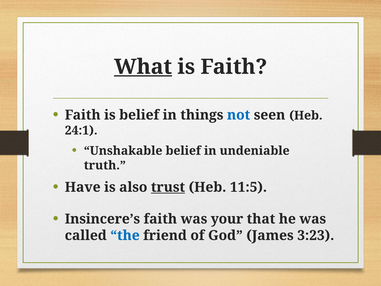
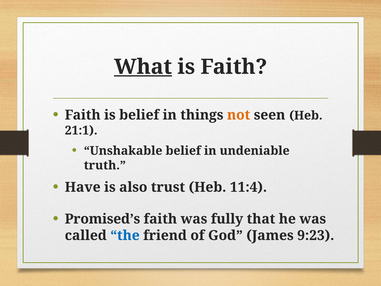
not colour: blue -> orange (239, 115)
24:1: 24:1 -> 21:1 (81, 130)
trust underline: present -> none (168, 187)
11:5: 11:5 -> 11:4 (248, 187)
Insincere’s: Insincere’s -> Promised’s (102, 219)
your: your -> fully (227, 219)
3:23: 3:23 -> 9:23 (316, 235)
